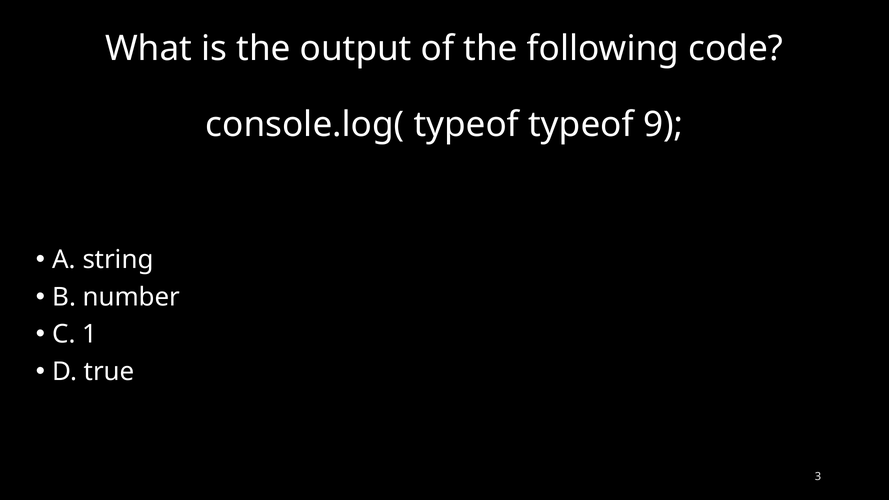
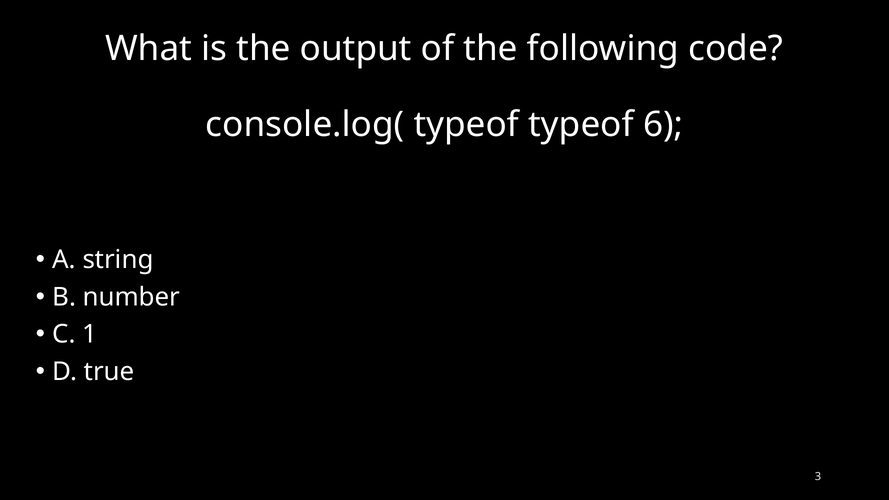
9: 9 -> 6 (663, 125)
